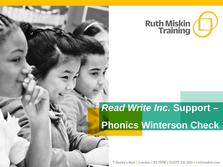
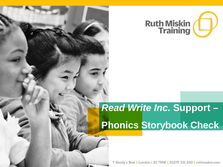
Winterson: Winterson -> Storybook (165, 125)
